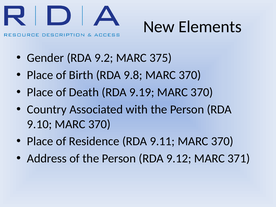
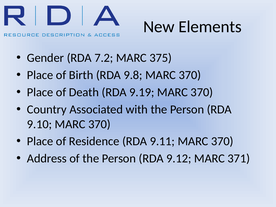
9.2: 9.2 -> 7.2 (104, 58)
